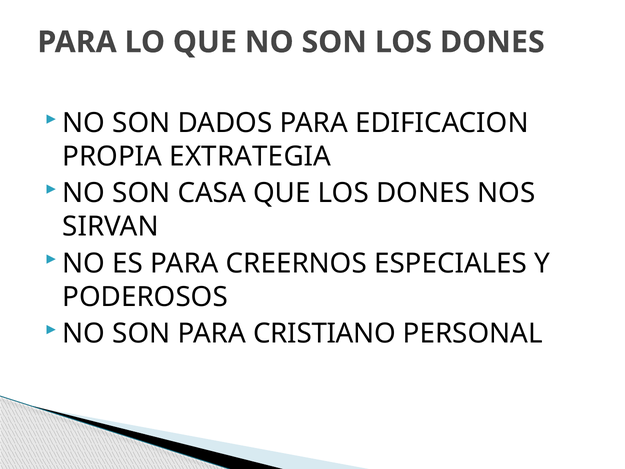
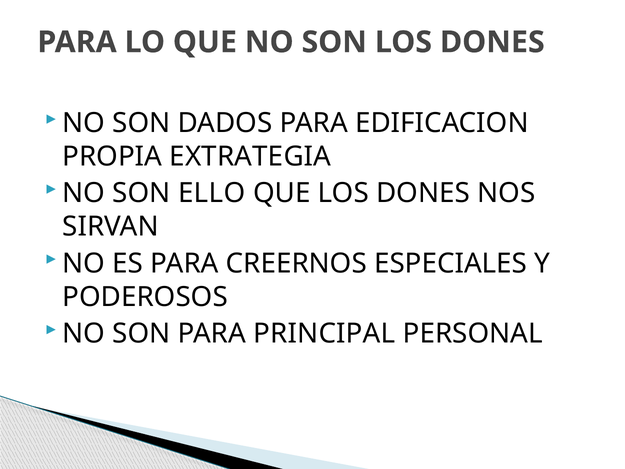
CASA: CASA -> ELLO (212, 193)
CRISTIANO: CRISTIANO -> PRINCIPAL (324, 334)
